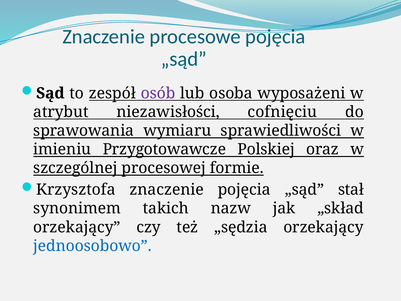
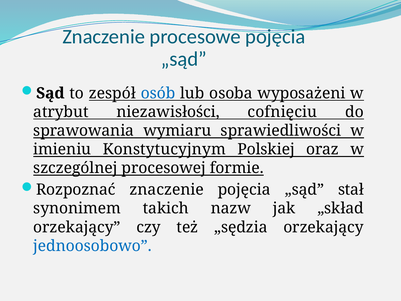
osób colour: purple -> blue (158, 93)
Przygotowawcze: Przygotowawcze -> Konstytucyjnym (164, 149)
Krzysztofa: Krzysztofa -> Rozpoznać (76, 190)
